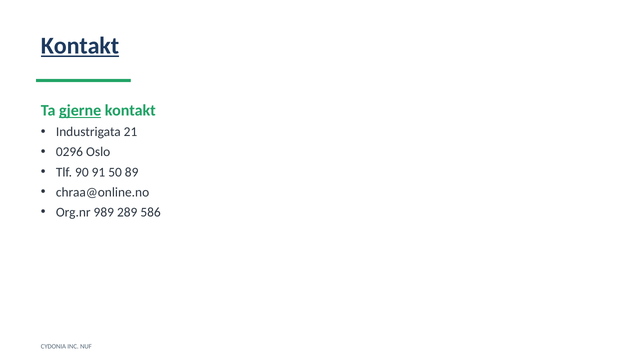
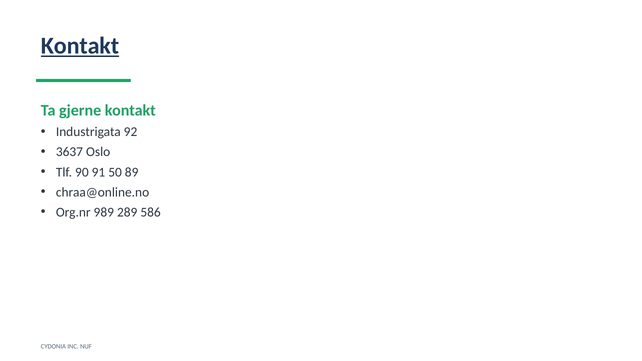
gjerne underline: present -> none (80, 111)
21: 21 -> 92 (131, 132)
0296: 0296 -> 3637 (69, 152)
